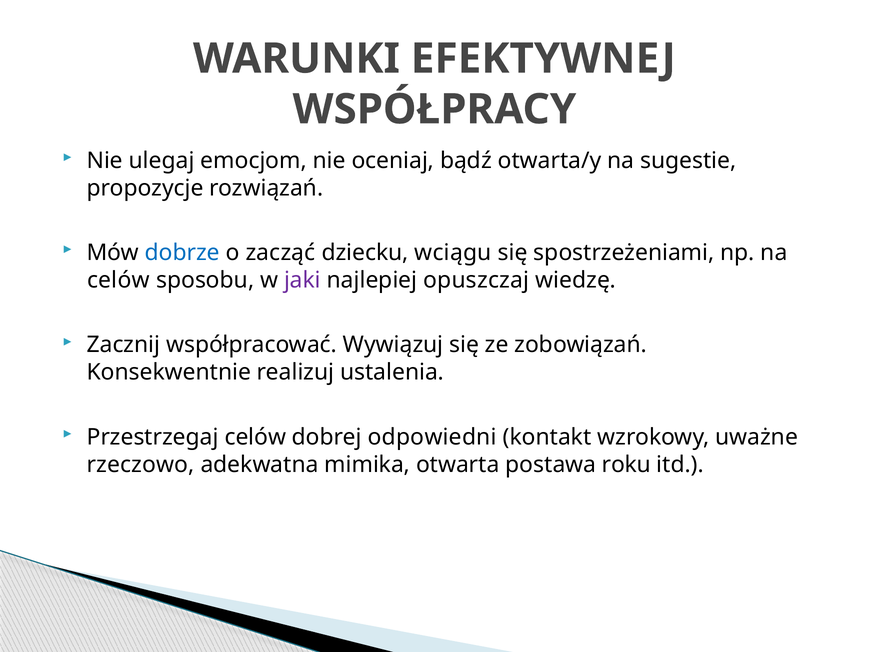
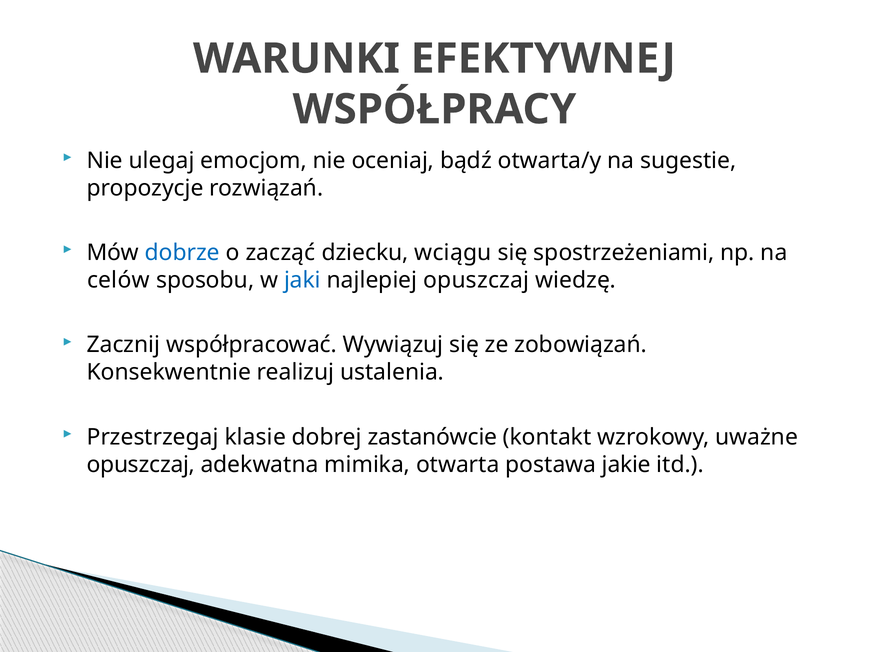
jaki colour: purple -> blue (302, 280)
Przestrzegaj celów: celów -> klasie (255, 437)
odpowiedni: odpowiedni -> zastanówcie (432, 437)
rzeczowo: rzeczowo -> opuszczaj (141, 464)
roku: roku -> jakie (626, 464)
